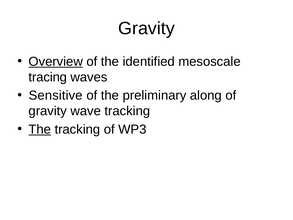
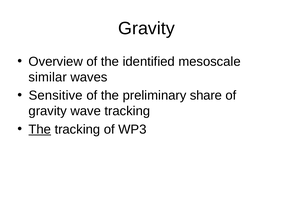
Overview underline: present -> none (56, 61)
tracing: tracing -> similar (48, 77)
along: along -> share (206, 95)
